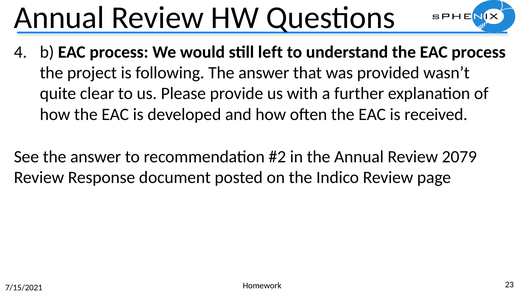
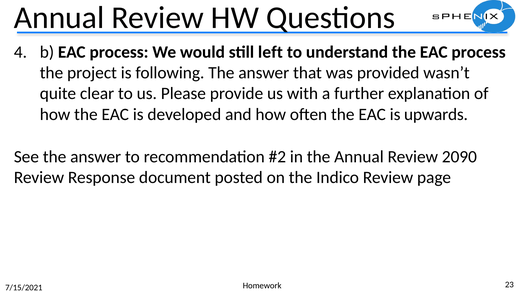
received: received -> upwards (436, 114)
2079: 2079 -> 2090 (459, 157)
